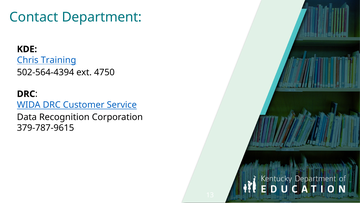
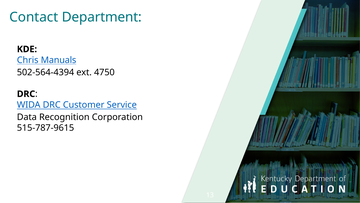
Training: Training -> Manuals (59, 60)
379-787-9615: 379-787-9615 -> 515-787-9615 (46, 128)
